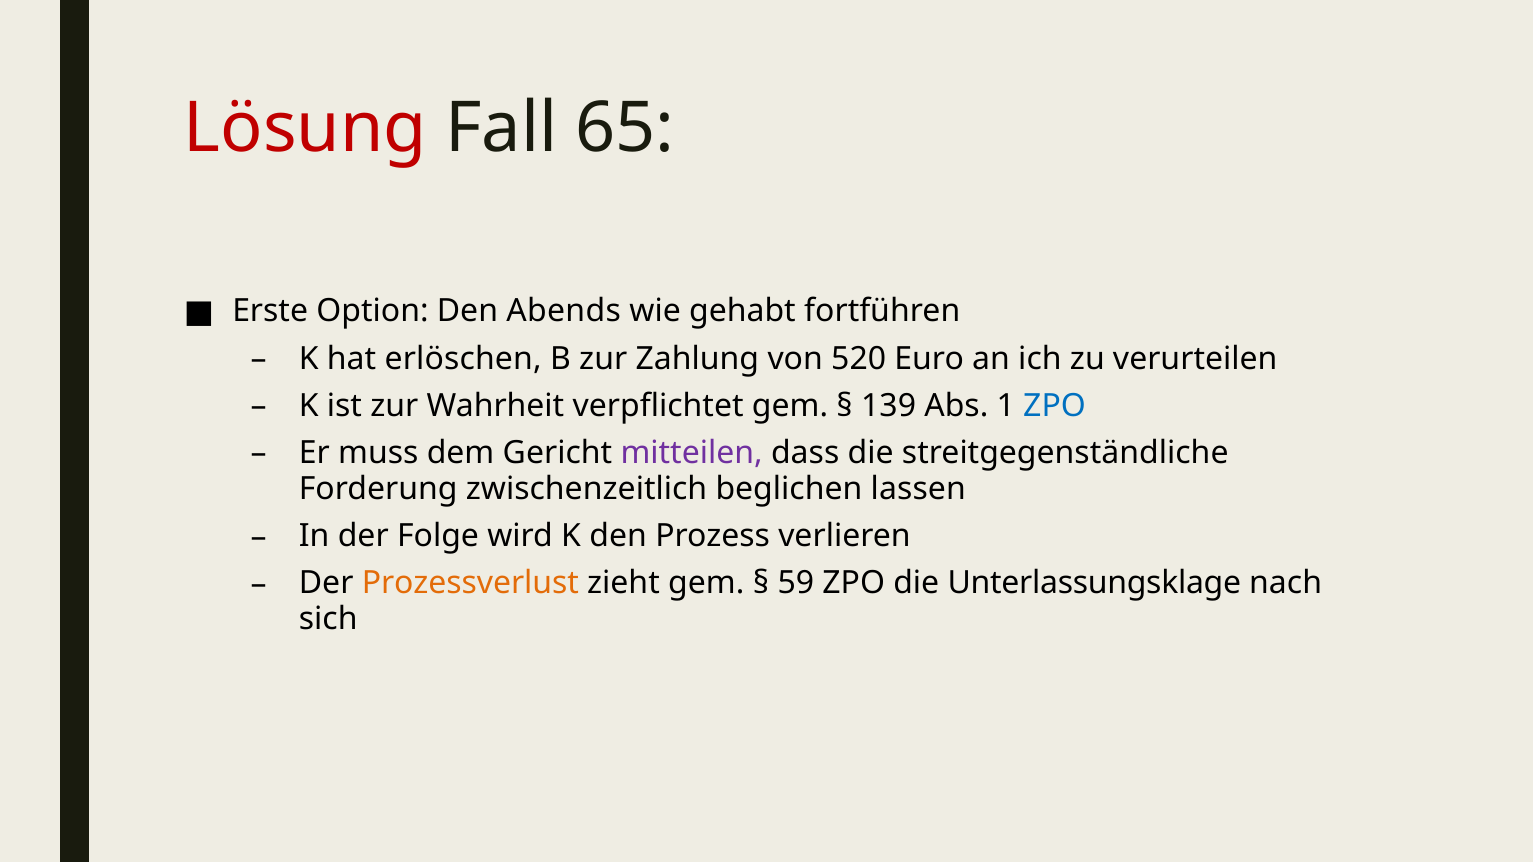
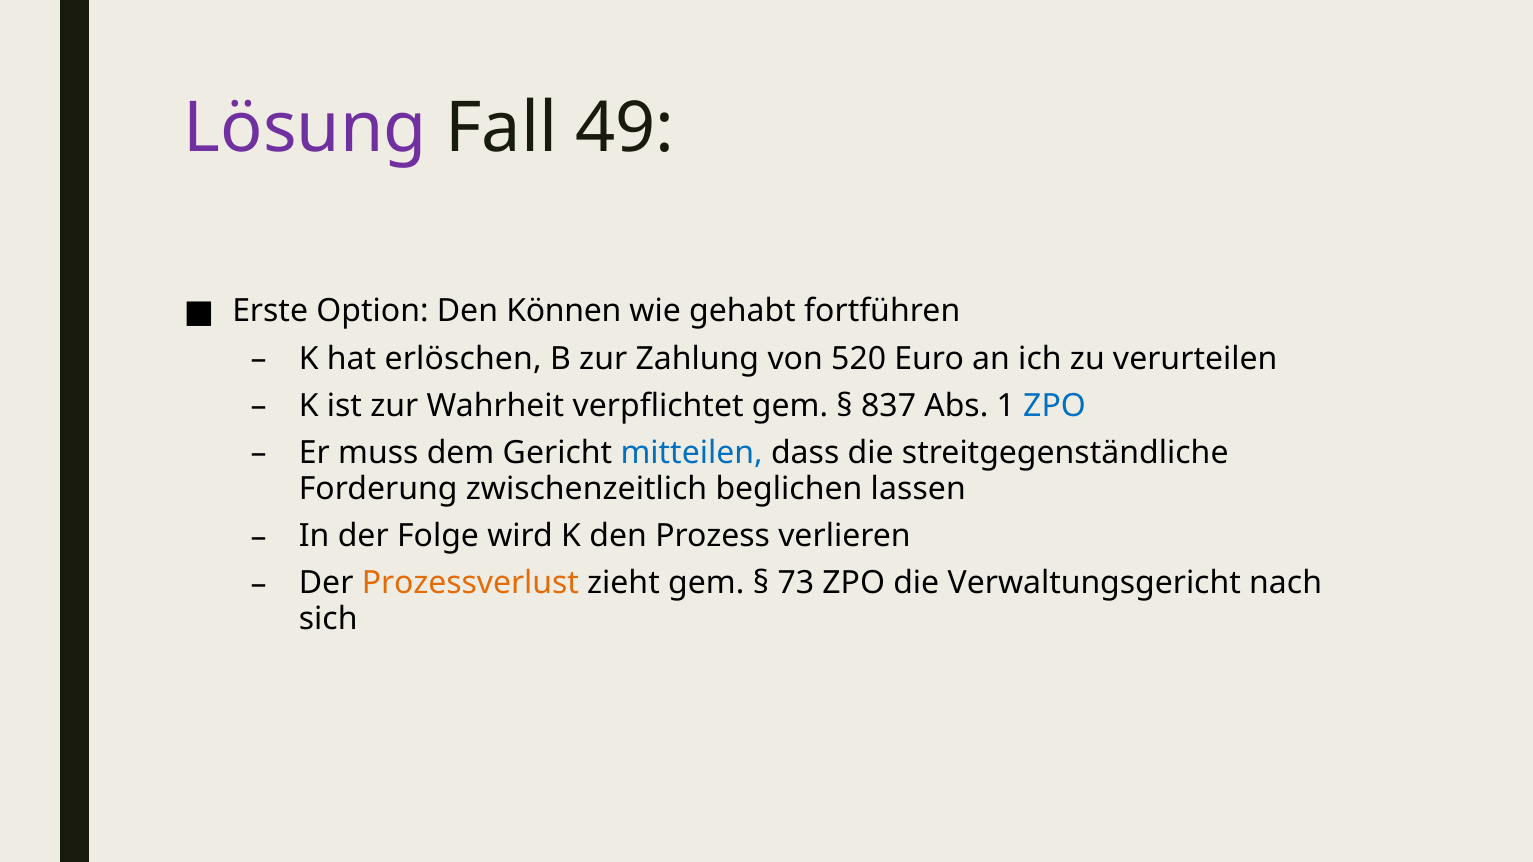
Lösung colour: red -> purple (305, 129)
65: 65 -> 49 (625, 129)
Abends: Abends -> Können (564, 311)
139: 139 -> 837 (889, 406)
mitteilen colour: purple -> blue (692, 453)
59: 59 -> 73 (796, 584)
Unterlassungsklage: Unterlassungsklage -> Verwaltungsgericht (1094, 584)
